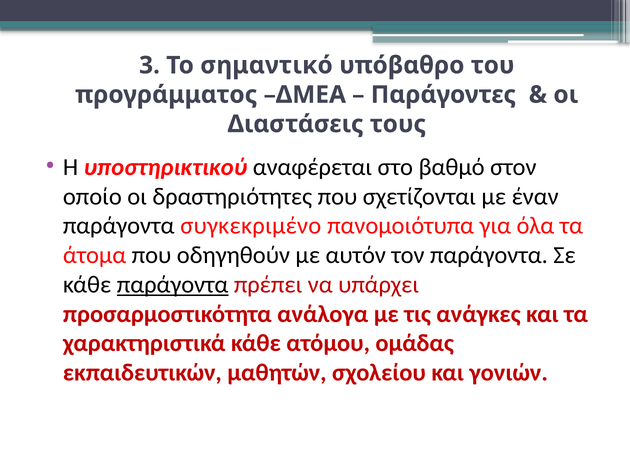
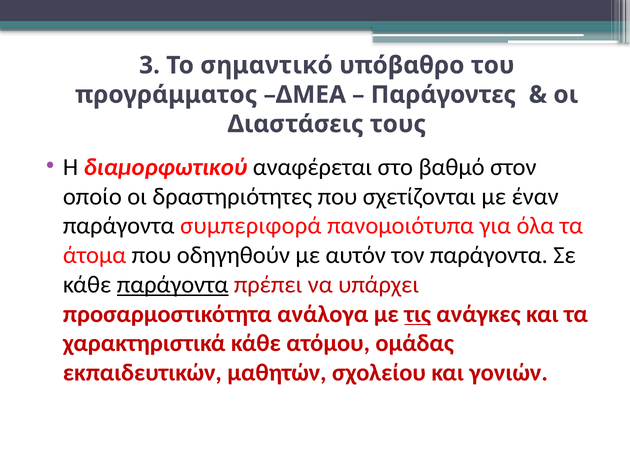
υποστηρικτικού: υποστηρικτικού -> διαμορφωτικού (165, 167)
συγκεκριμένο: συγκεκριμένο -> συμπεριφορά (251, 226)
τις underline: none -> present (418, 314)
